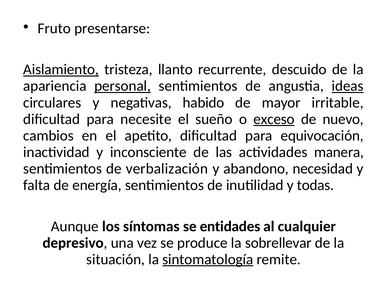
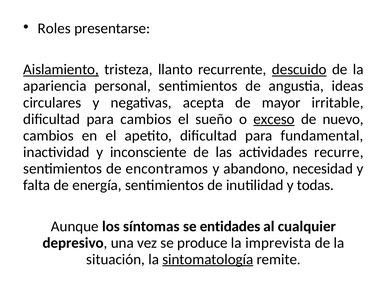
Fruto: Fruto -> Roles (54, 28)
descuido underline: none -> present (299, 70)
personal underline: present -> none (123, 86)
ideas underline: present -> none (348, 86)
habido: habido -> acepta (203, 103)
para necesite: necesite -> cambios (146, 119)
equivocación: equivocación -> fundamental (322, 136)
manera: manera -> recurre (339, 152)
verbalización: verbalización -> encontramos (167, 169)
sobrellevar: sobrellevar -> imprevista (278, 243)
